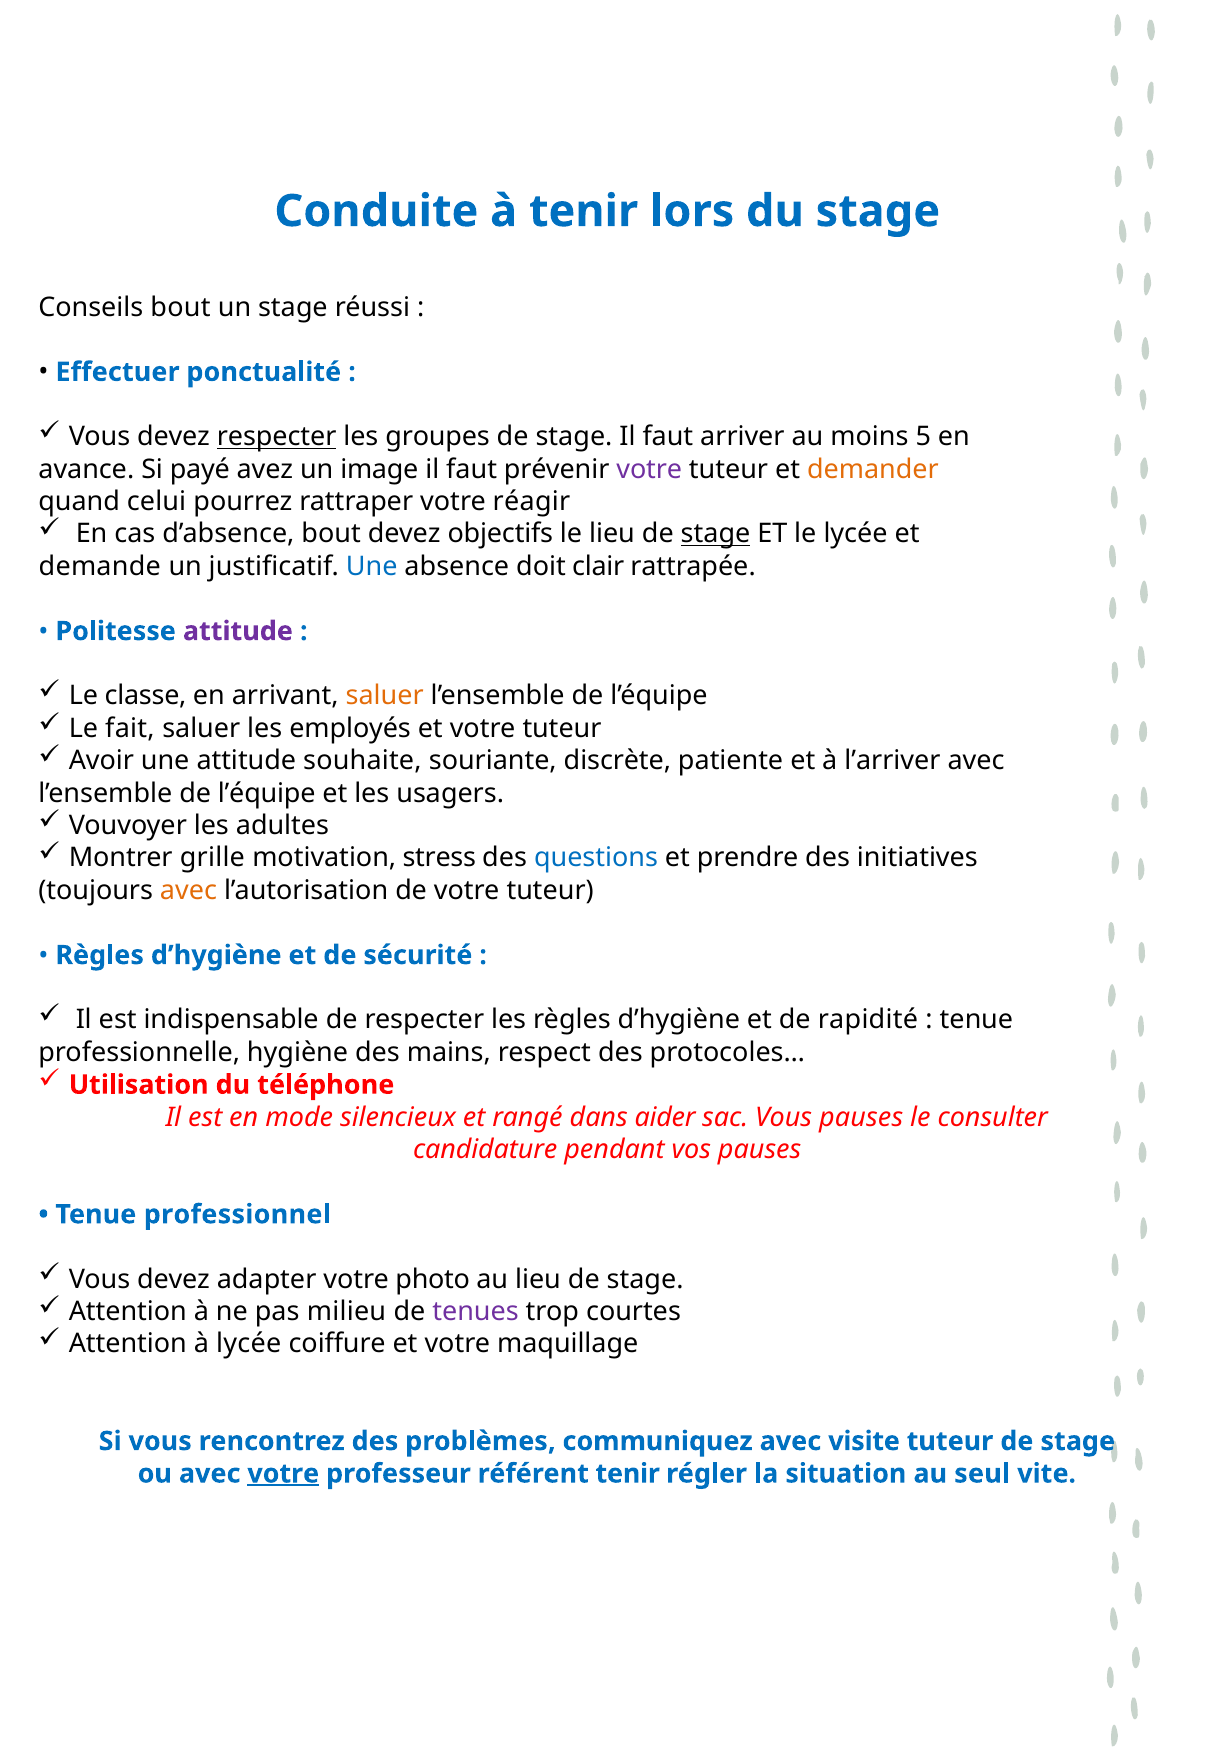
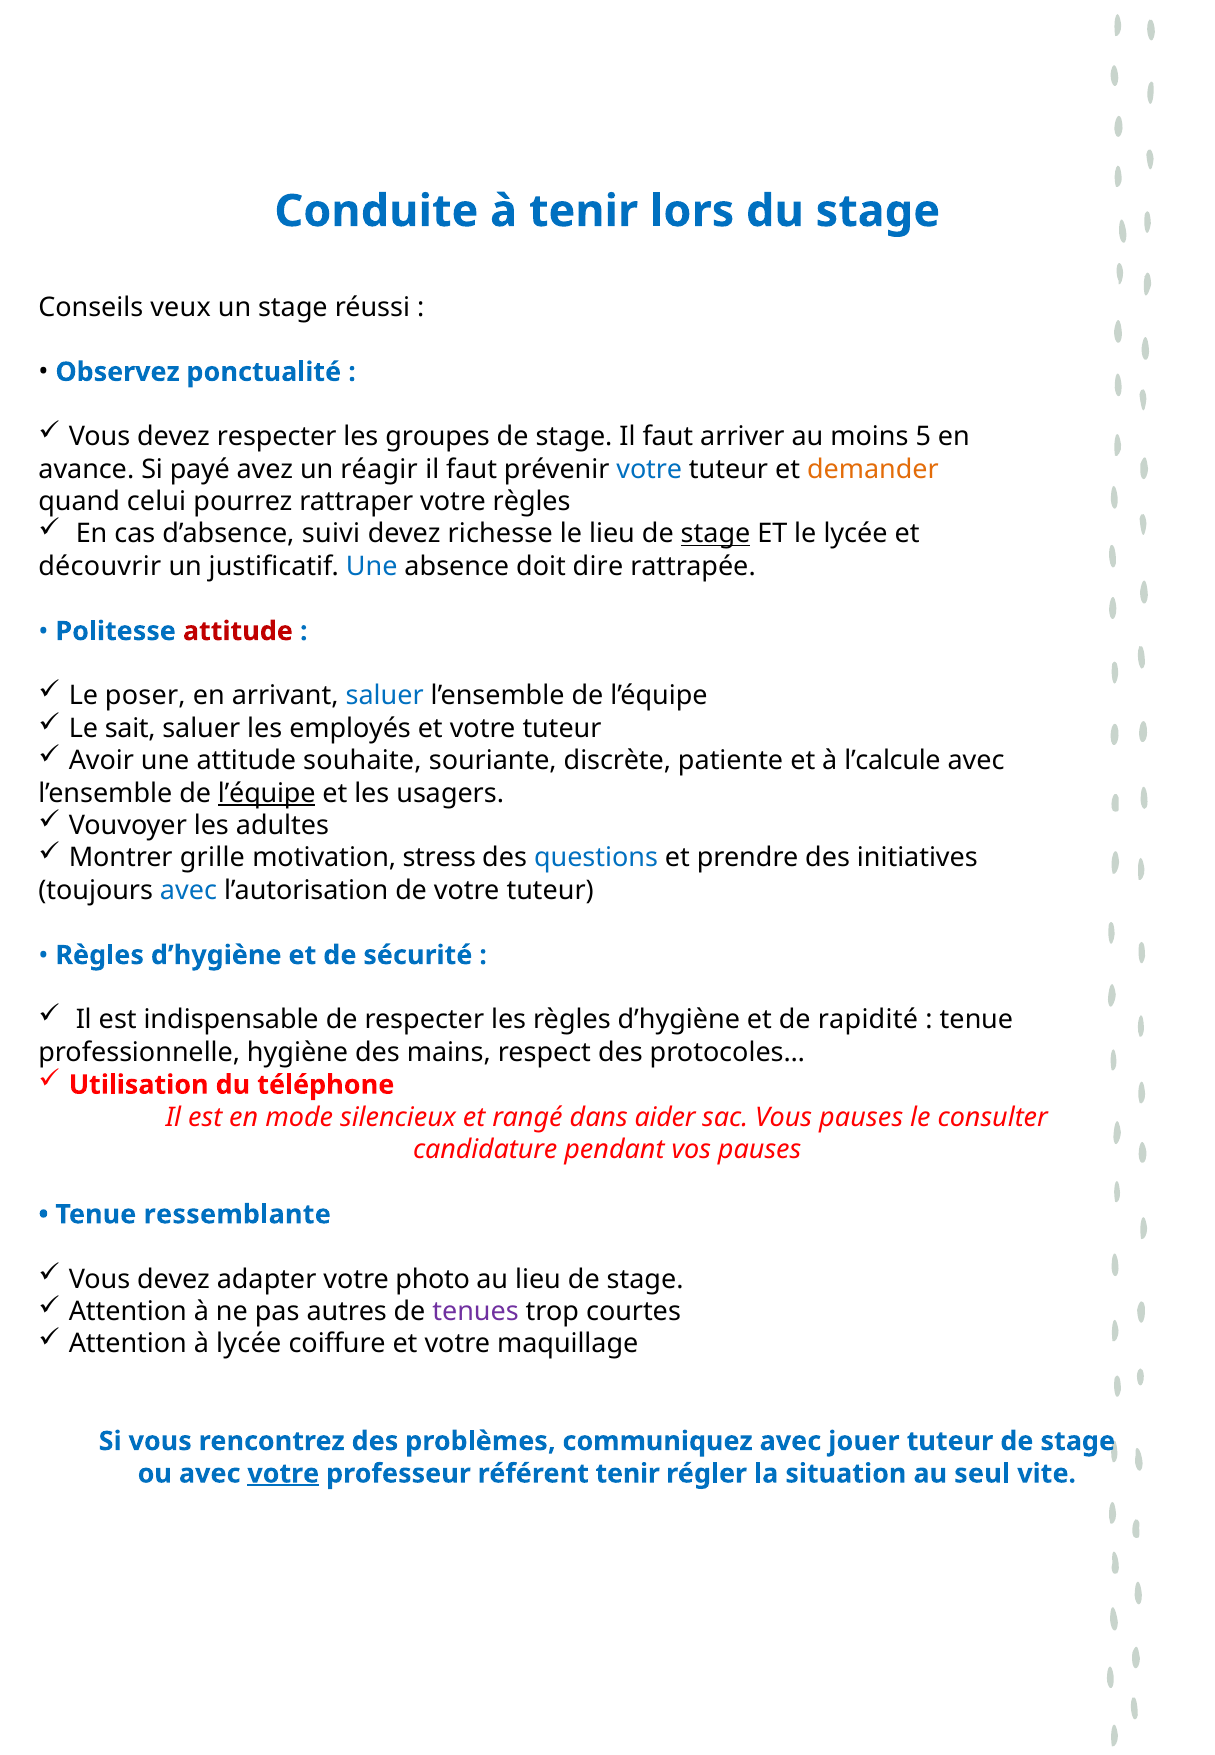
Conseils bout: bout -> veux (181, 307)
Effectuer: Effectuer -> Observez (118, 372)
respecter underline: present -> none (277, 437)
image: image -> réagir (379, 469)
votre colour: purple -> blue (649, 469)
votre réagir: réagir -> règles (532, 502)
d’absence bout: bout -> suivi (331, 534)
objectifs: objectifs -> richesse (500, 534)
demande: demande -> découvrir (100, 566)
clair: clair -> dire (598, 566)
attitude colour: purple -> red (238, 631)
classe: classe -> poser (145, 696)
saluer colour: orange -> blue (385, 696)
fait: fait -> sait (130, 728)
l’arriver: l’arriver -> l’calcule (893, 761)
l’équipe underline: none -> present (267, 793)
avec colour: orange -> blue (189, 890)
professionnel: professionnel -> ressemblante (237, 1214)
milieu: milieu -> autres (347, 1312)
visite: visite -> jouer (864, 1441)
